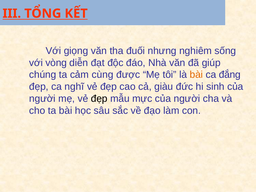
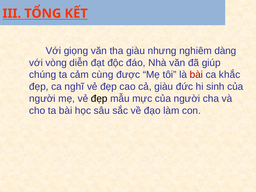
tha đuối: đuối -> giàu (136, 51)
sống: sống -> dàng (225, 51)
bài colour: orange -> red (196, 75)
đắng: đắng -> khắc (230, 75)
